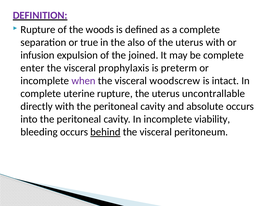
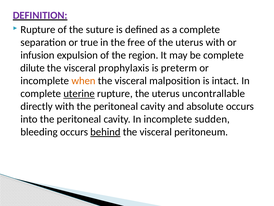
woods: woods -> suture (100, 30)
also: also -> free (136, 42)
joined: joined -> region (143, 55)
enter: enter -> dilute (33, 68)
when colour: purple -> orange (83, 81)
woodscrew: woodscrew -> malposition (175, 81)
uterine underline: none -> present (79, 93)
viability: viability -> sudden (212, 119)
